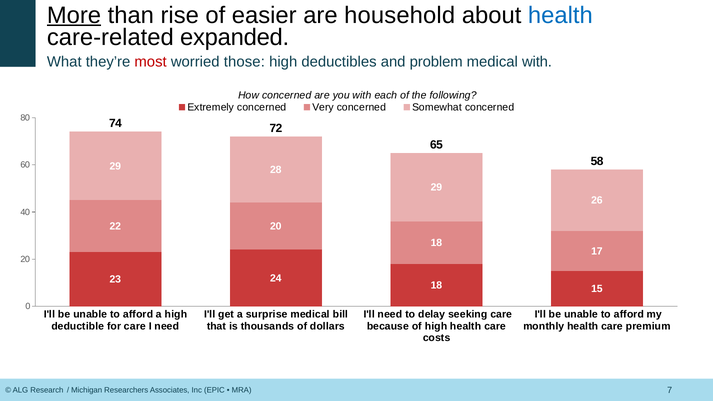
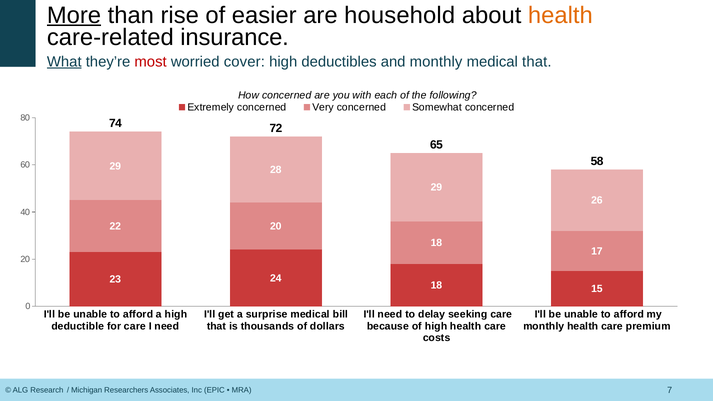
health colour: blue -> orange (560, 15)
expanded: expanded -> insurance (235, 37)
What underline: none -> present (64, 62)
those: those -> cover (244, 62)
and problem: problem -> monthly (436, 62)
medical with: with -> that (537, 62)
